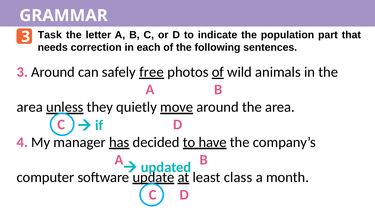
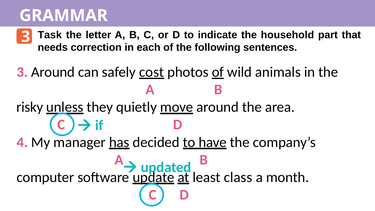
population: population -> household (287, 35)
free: free -> cost (152, 72)
area: area -> risky (30, 107)
